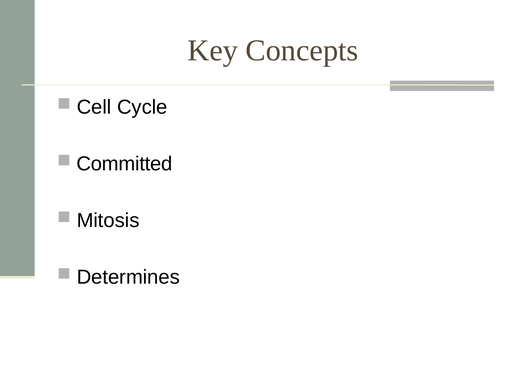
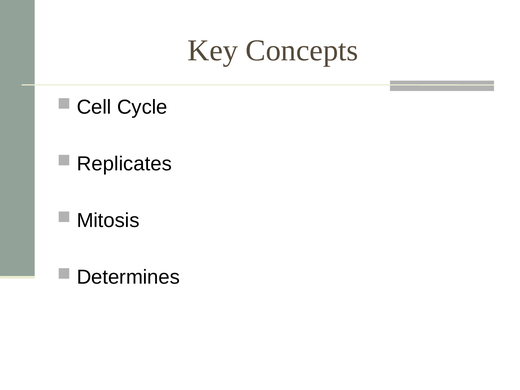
Committed: Committed -> Replicates (124, 164)
